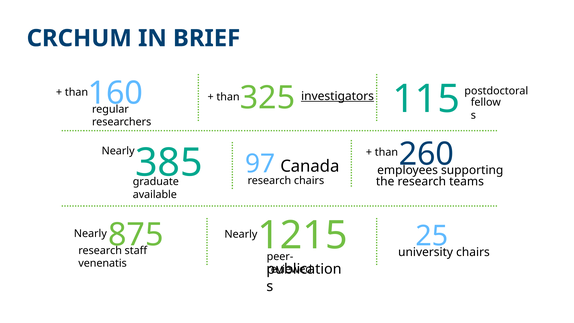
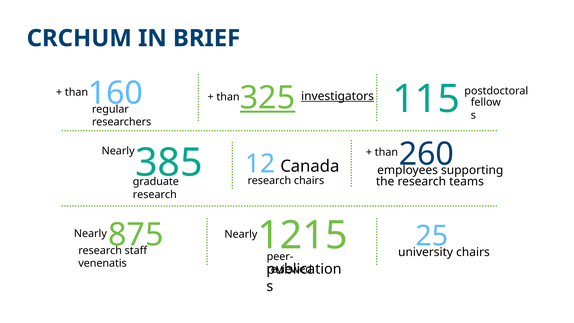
325 underline: none -> present (268, 98)
97: 97 -> 12 (260, 164)
available: available -> research (155, 194)
